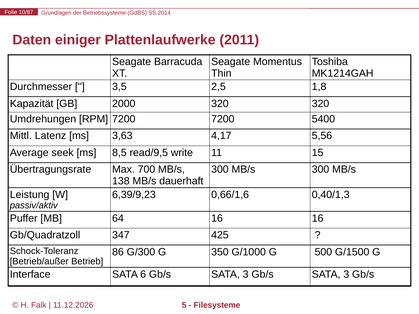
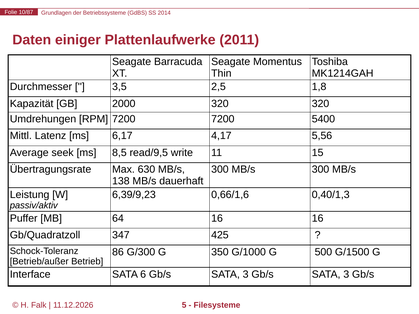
3,63: 3,63 -> 6,17 (122, 136)
700: 700 -> 630 (146, 170)
